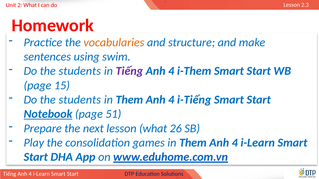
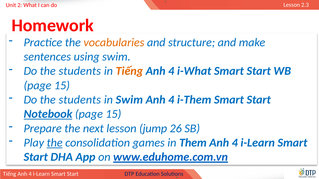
Tiếng colour: purple -> orange (129, 71)
i-Them: i-Them -> i-What (194, 71)
Them: Them -> Swim (129, 100)
i-Tiếng: i-Tiếng -> i-Them (194, 100)
51: 51 -> 15 (113, 114)
lesson what: what -> jump (153, 129)
the underline: none -> present (55, 143)
